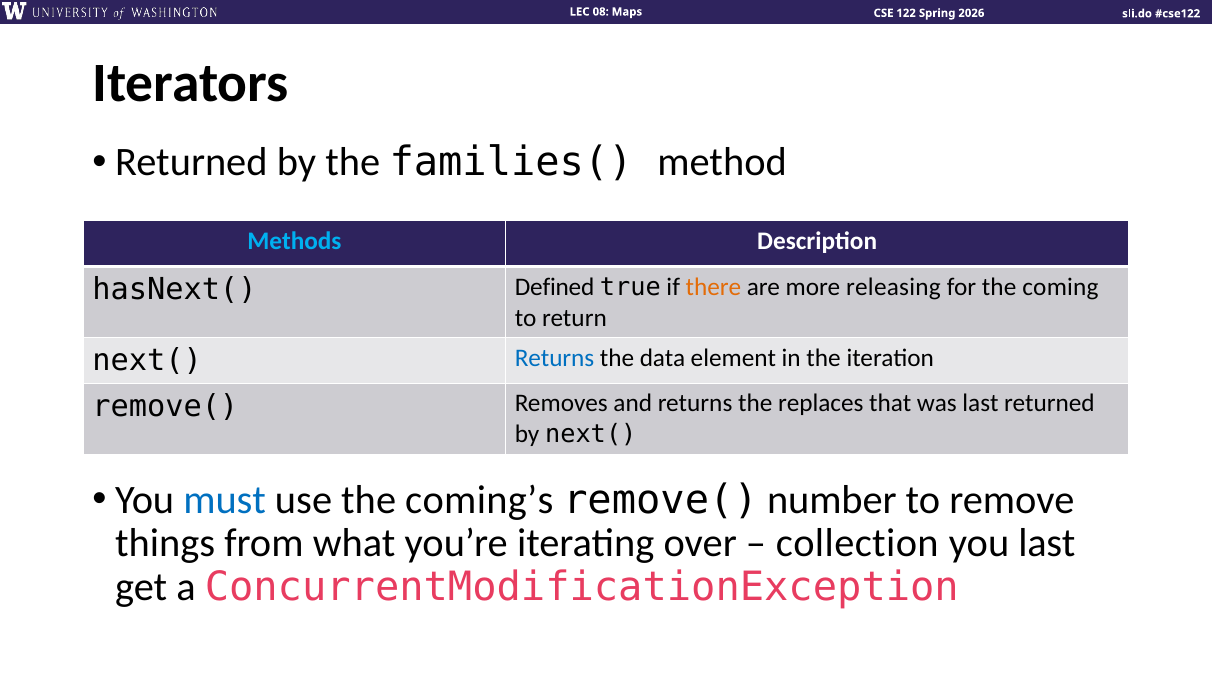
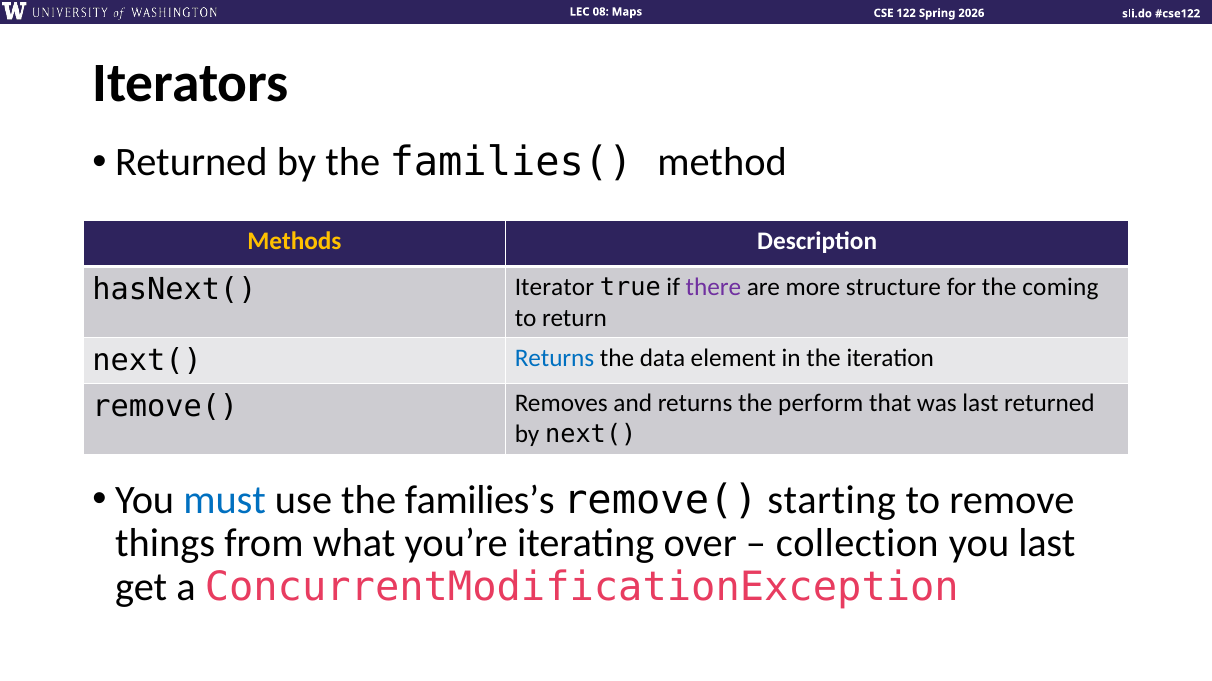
Methods colour: light blue -> yellow (294, 241)
Defined: Defined -> Iterator (554, 287)
there colour: orange -> purple (713, 287)
releasing: releasing -> structure (894, 287)
replaces: replaces -> perform (821, 404)
coming’s: coming’s -> families’s (480, 500)
number: number -> starting (832, 500)
